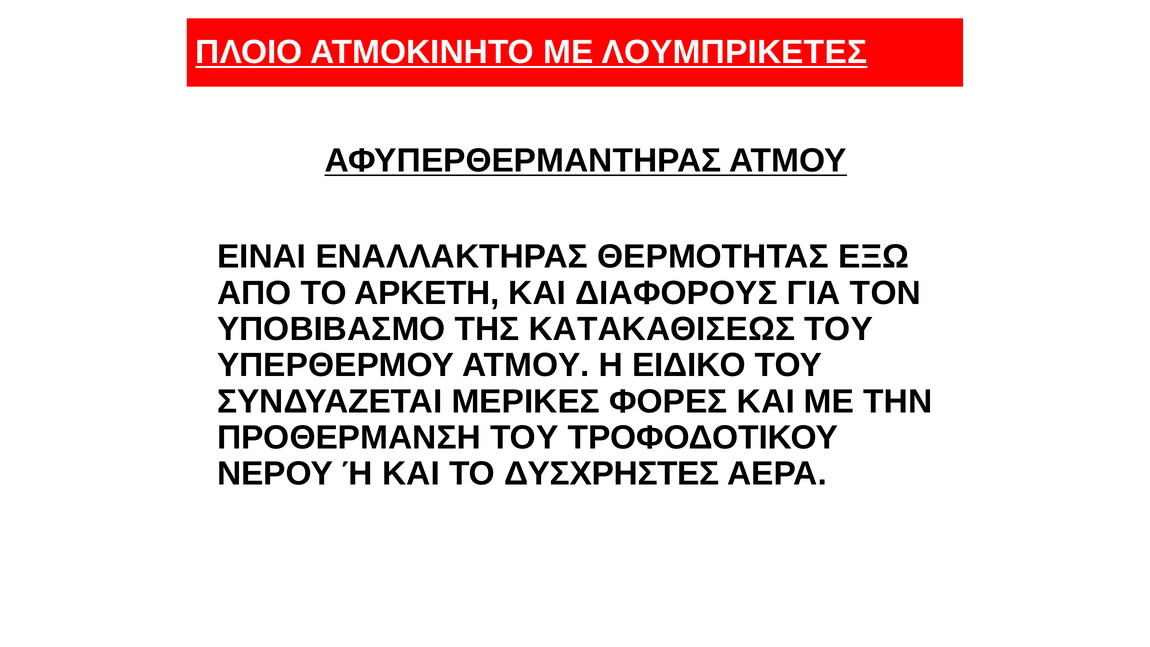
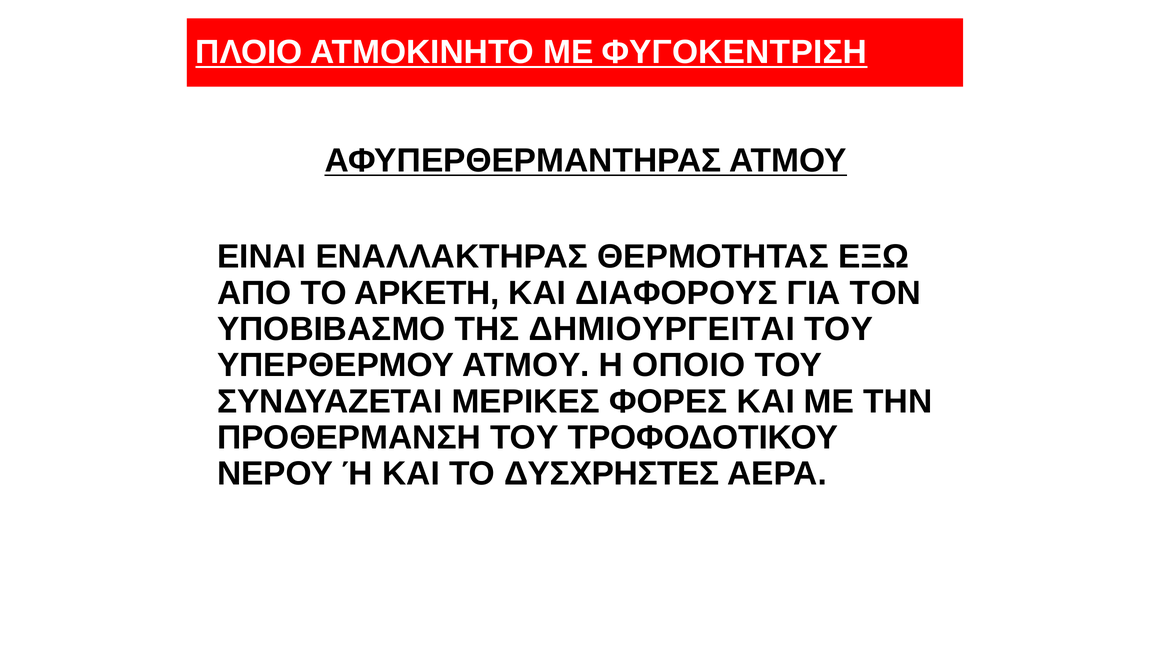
ΛΟΥΜΠΡΙΚΕΤΕΣ: ΛΟΥΜΠΡΙΚΕΤΕΣ -> ΦΥΓΟΚΕΝΤΡΙΣΗ (734, 52)
ΚΑΤΑΚΑΘΙΣΕΩΣ: ΚΑΤΑΚΑΘΙΣΕΩΣ -> ΔΗΜΙΟΥΡΓΕΙΤΑΙ (662, 329)
ΕΙΔΙΚΟ: ΕΙΔΙΚΟ -> OΠOIO (689, 365)
